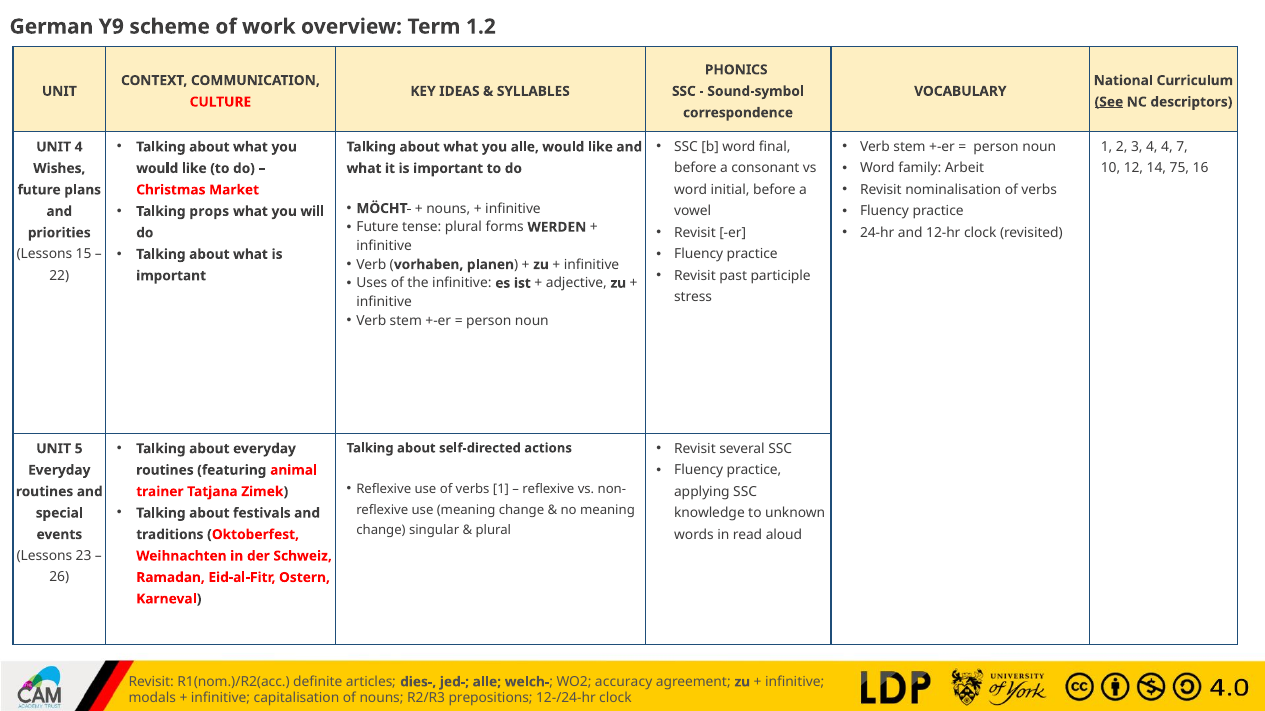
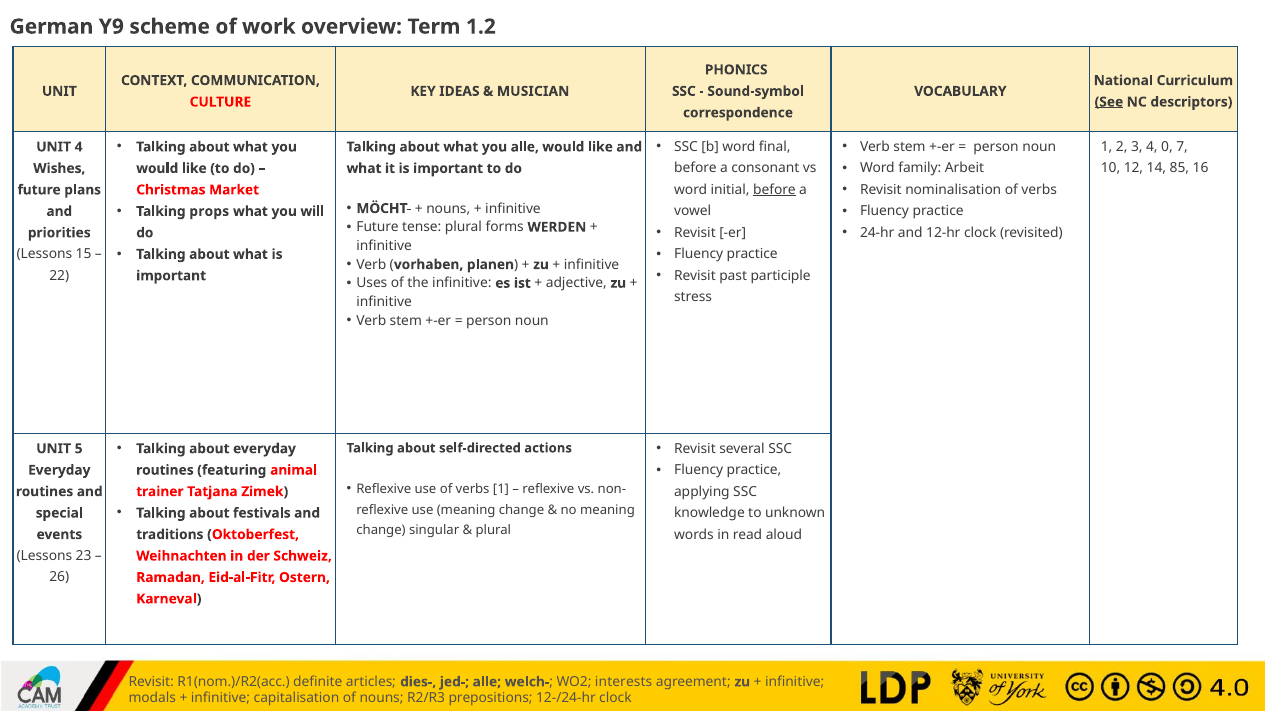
SYLLABLES: SYLLABLES -> MUSICIAN (533, 91)
4 4: 4 -> 0 (1167, 147)
75: 75 -> 85 (1179, 169)
before underline: none -> present (774, 190)
accuracy: accuracy -> interests (624, 682)
